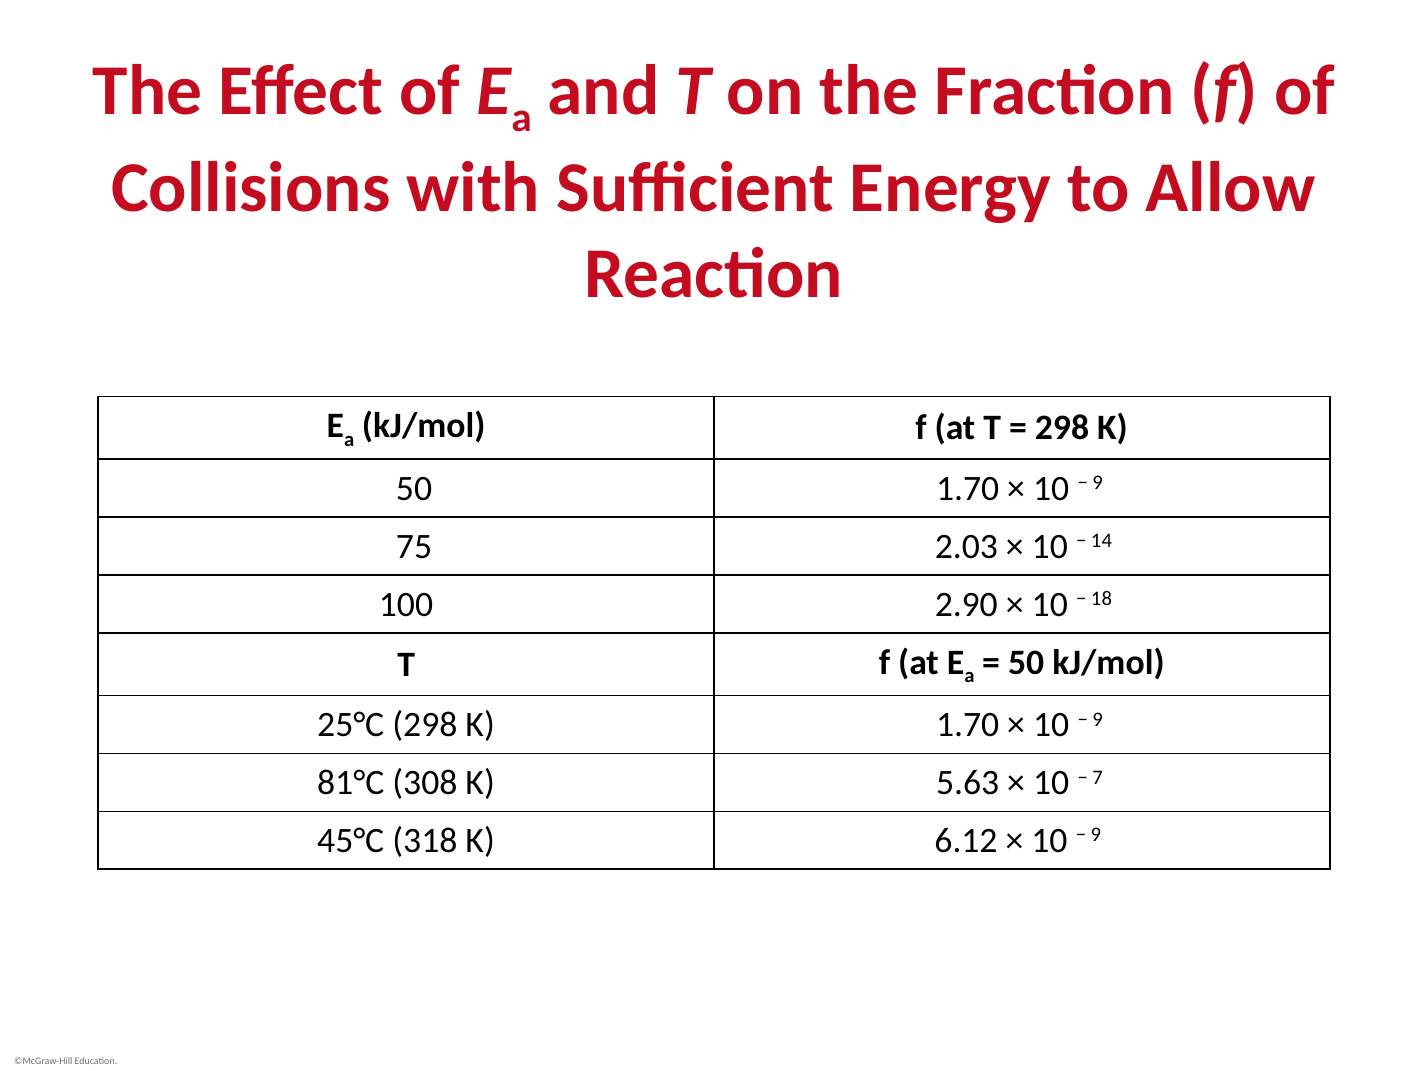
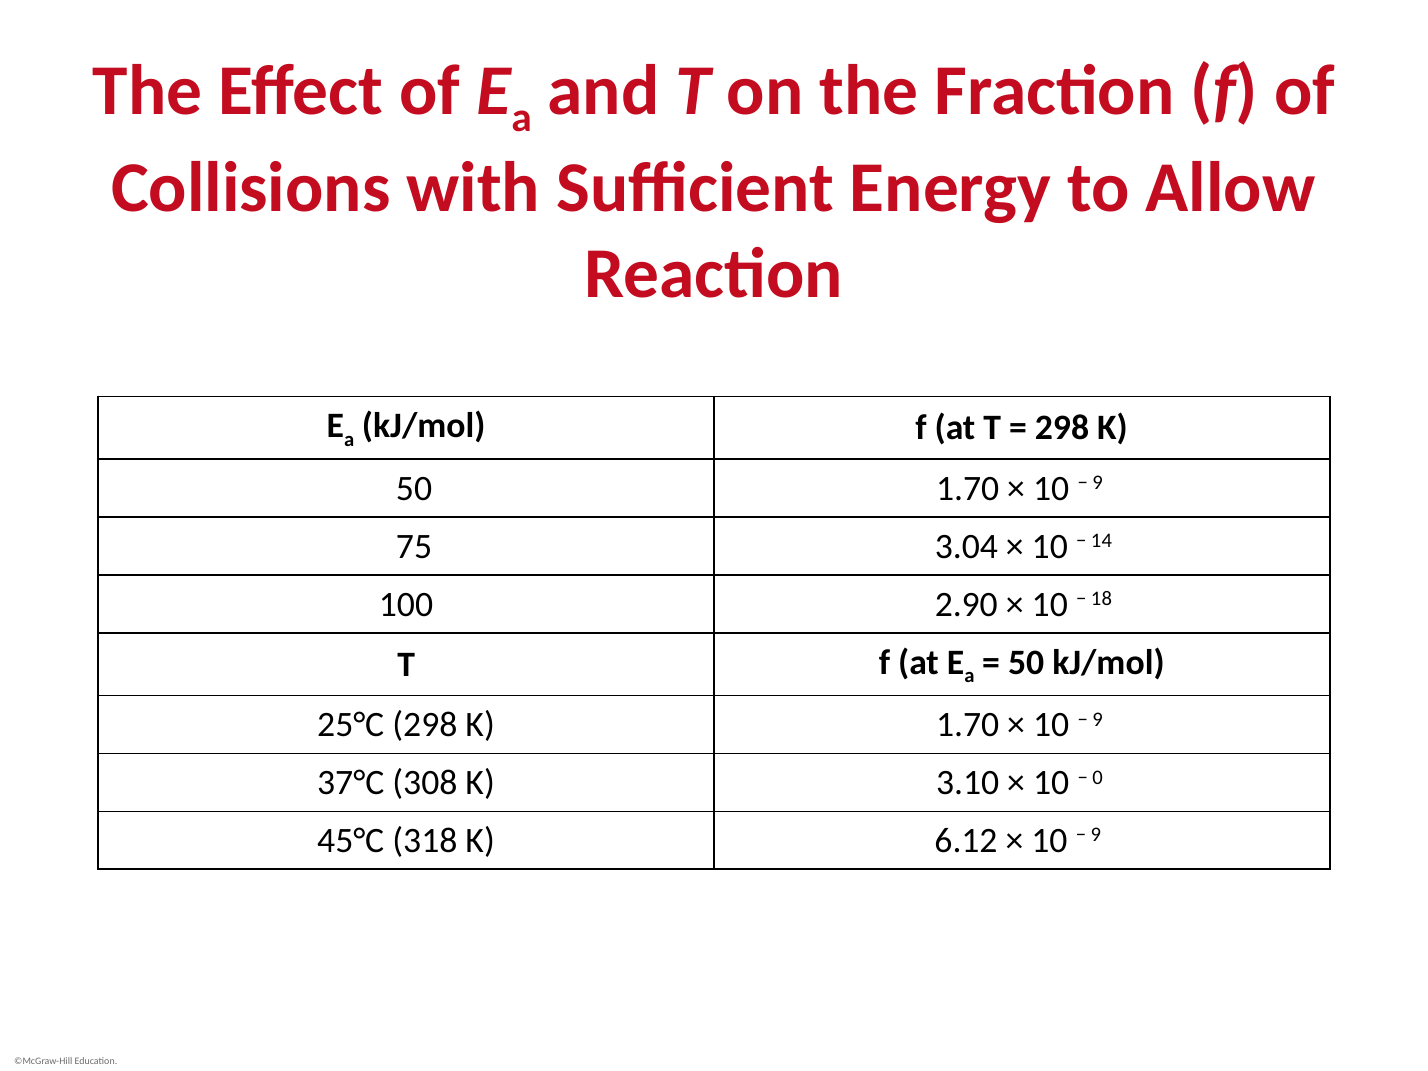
2.03: 2.03 -> 3.04 (966, 546)
81°C: 81°C -> 37°C (351, 783)
5.63: 5.63 -> 3.10 (968, 783)
7: 7 -> 0 (1098, 777)
